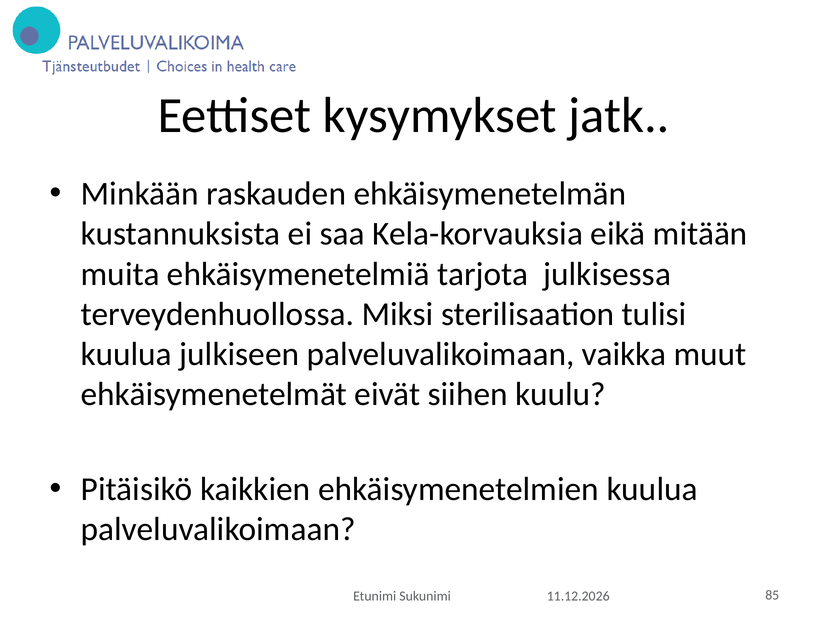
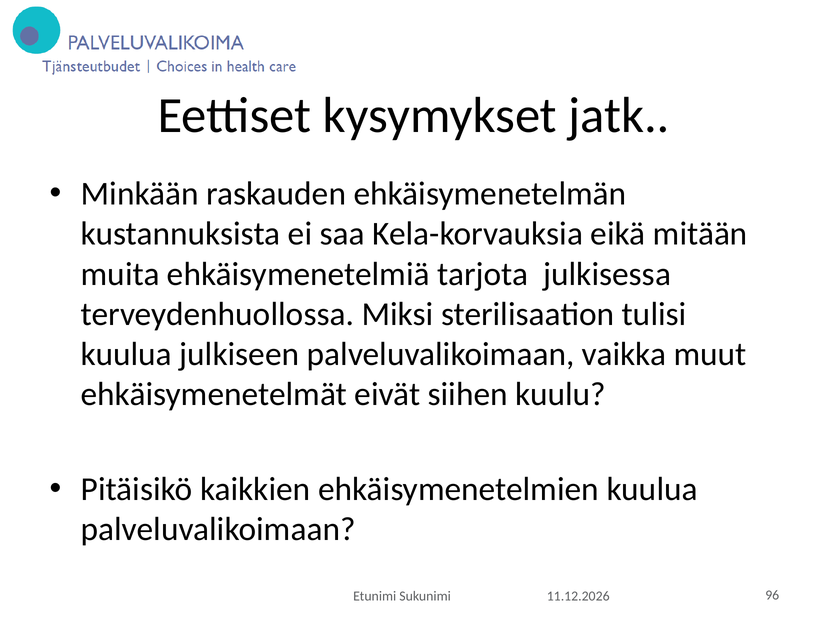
85: 85 -> 96 (772, 595)
